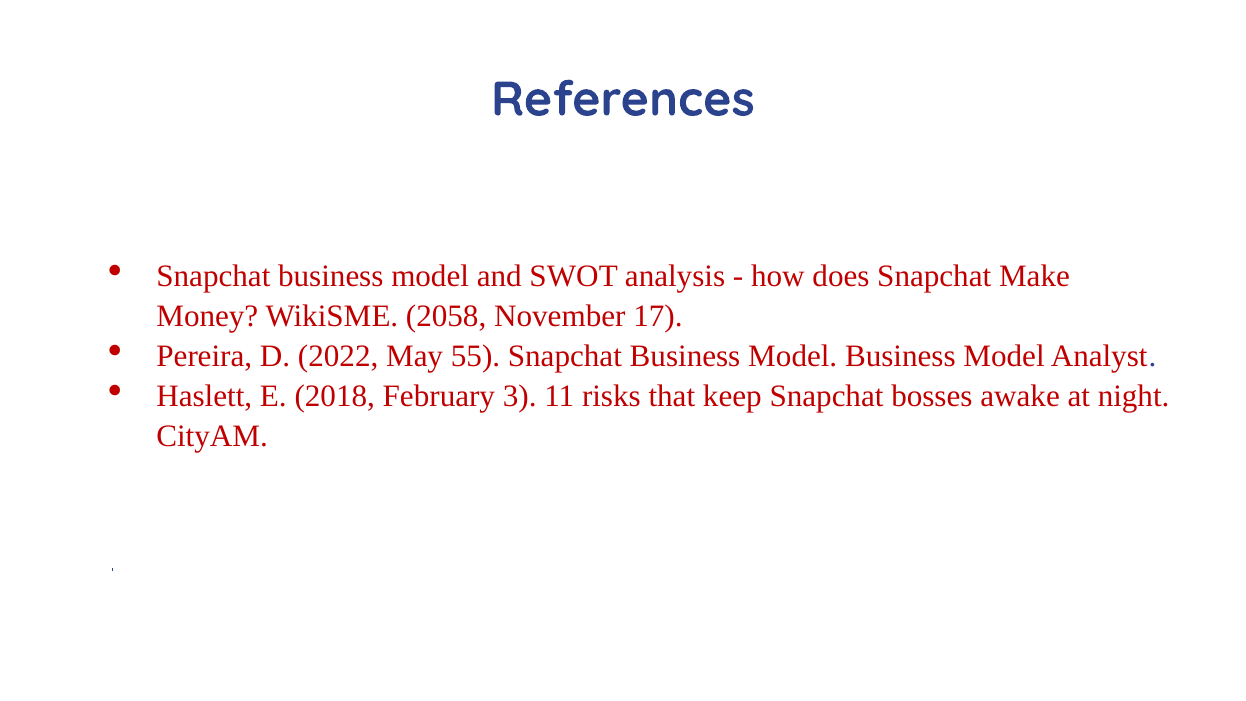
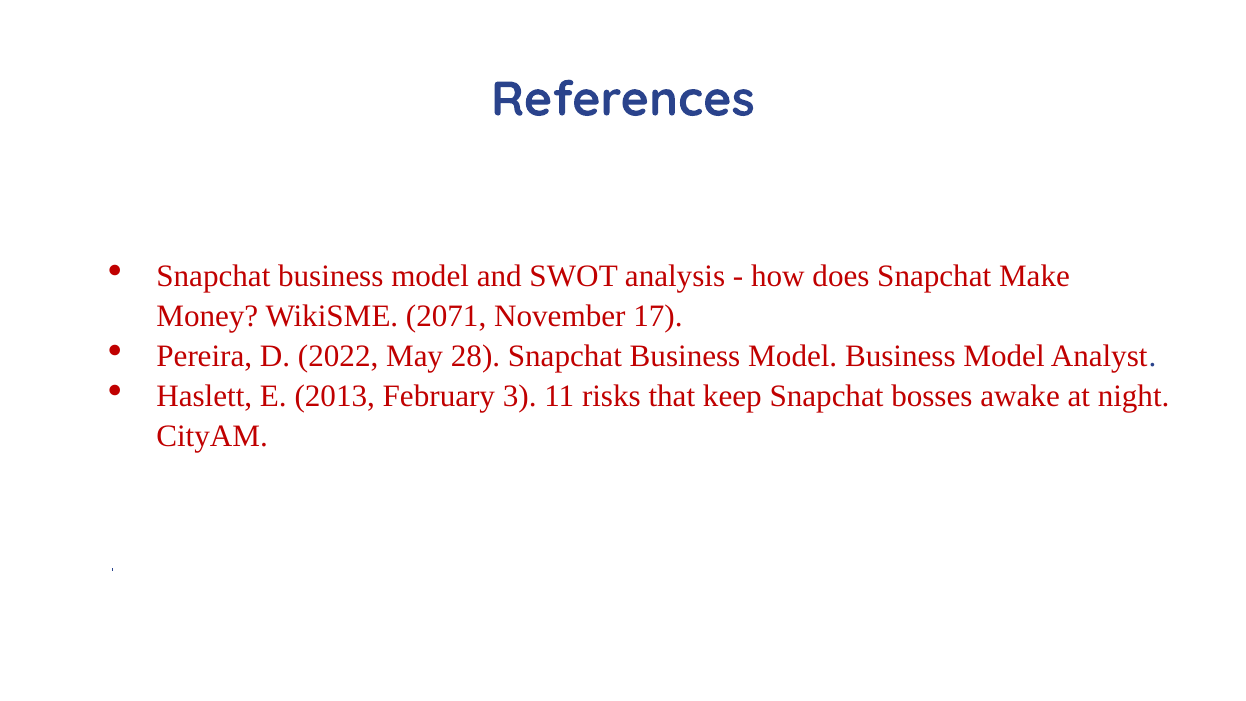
2058: 2058 -> 2071 (446, 317)
55: 55 -> 28 (476, 357)
2018: 2018 -> 2013 (335, 396)
